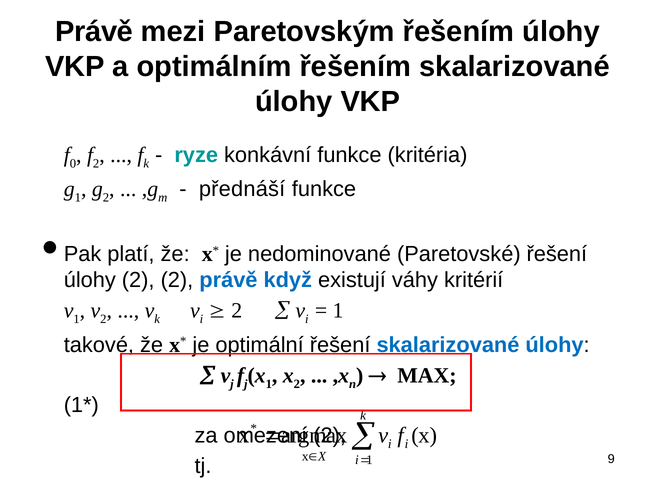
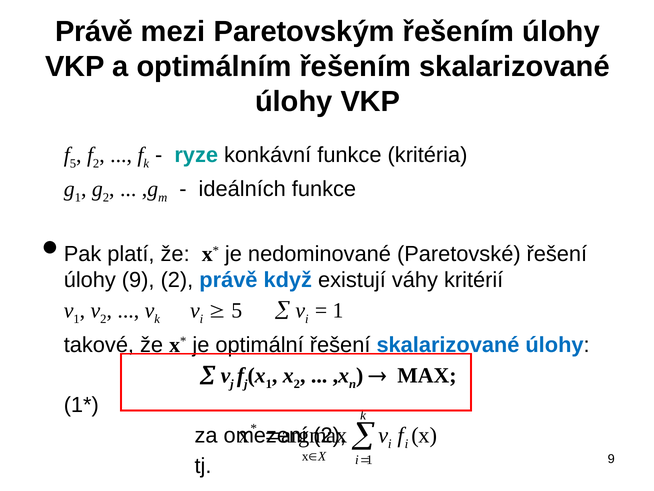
0: 0 -> 5 (73, 163)
přednáší: přednáší -> ideálních (242, 189)
úlohy 2: 2 -> 9 (138, 280)
2: 2 -> 5 (237, 310)
